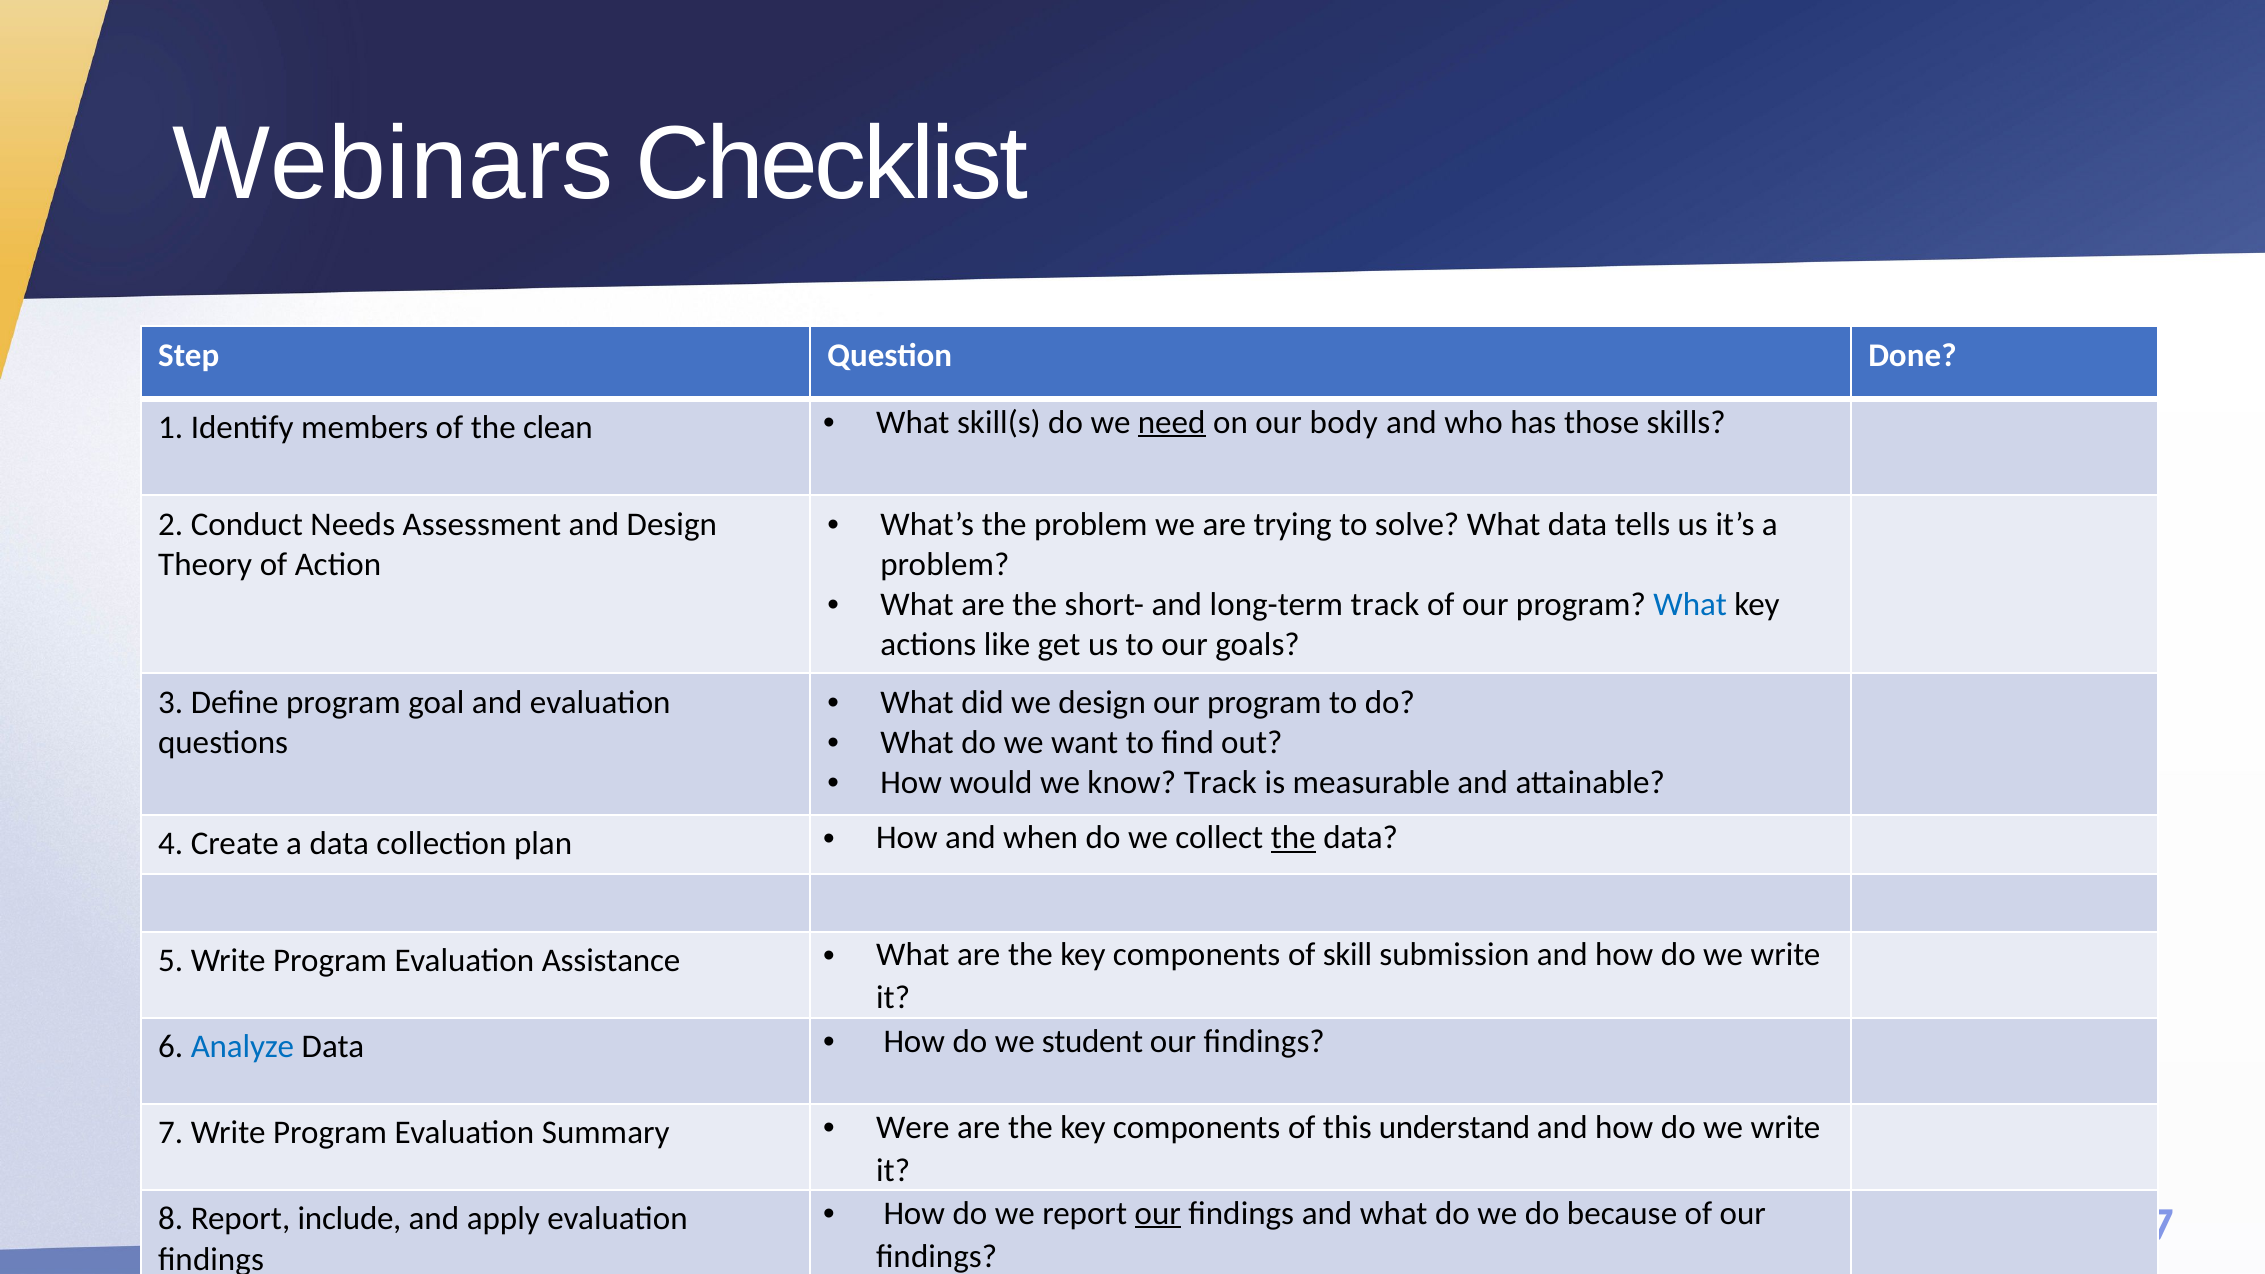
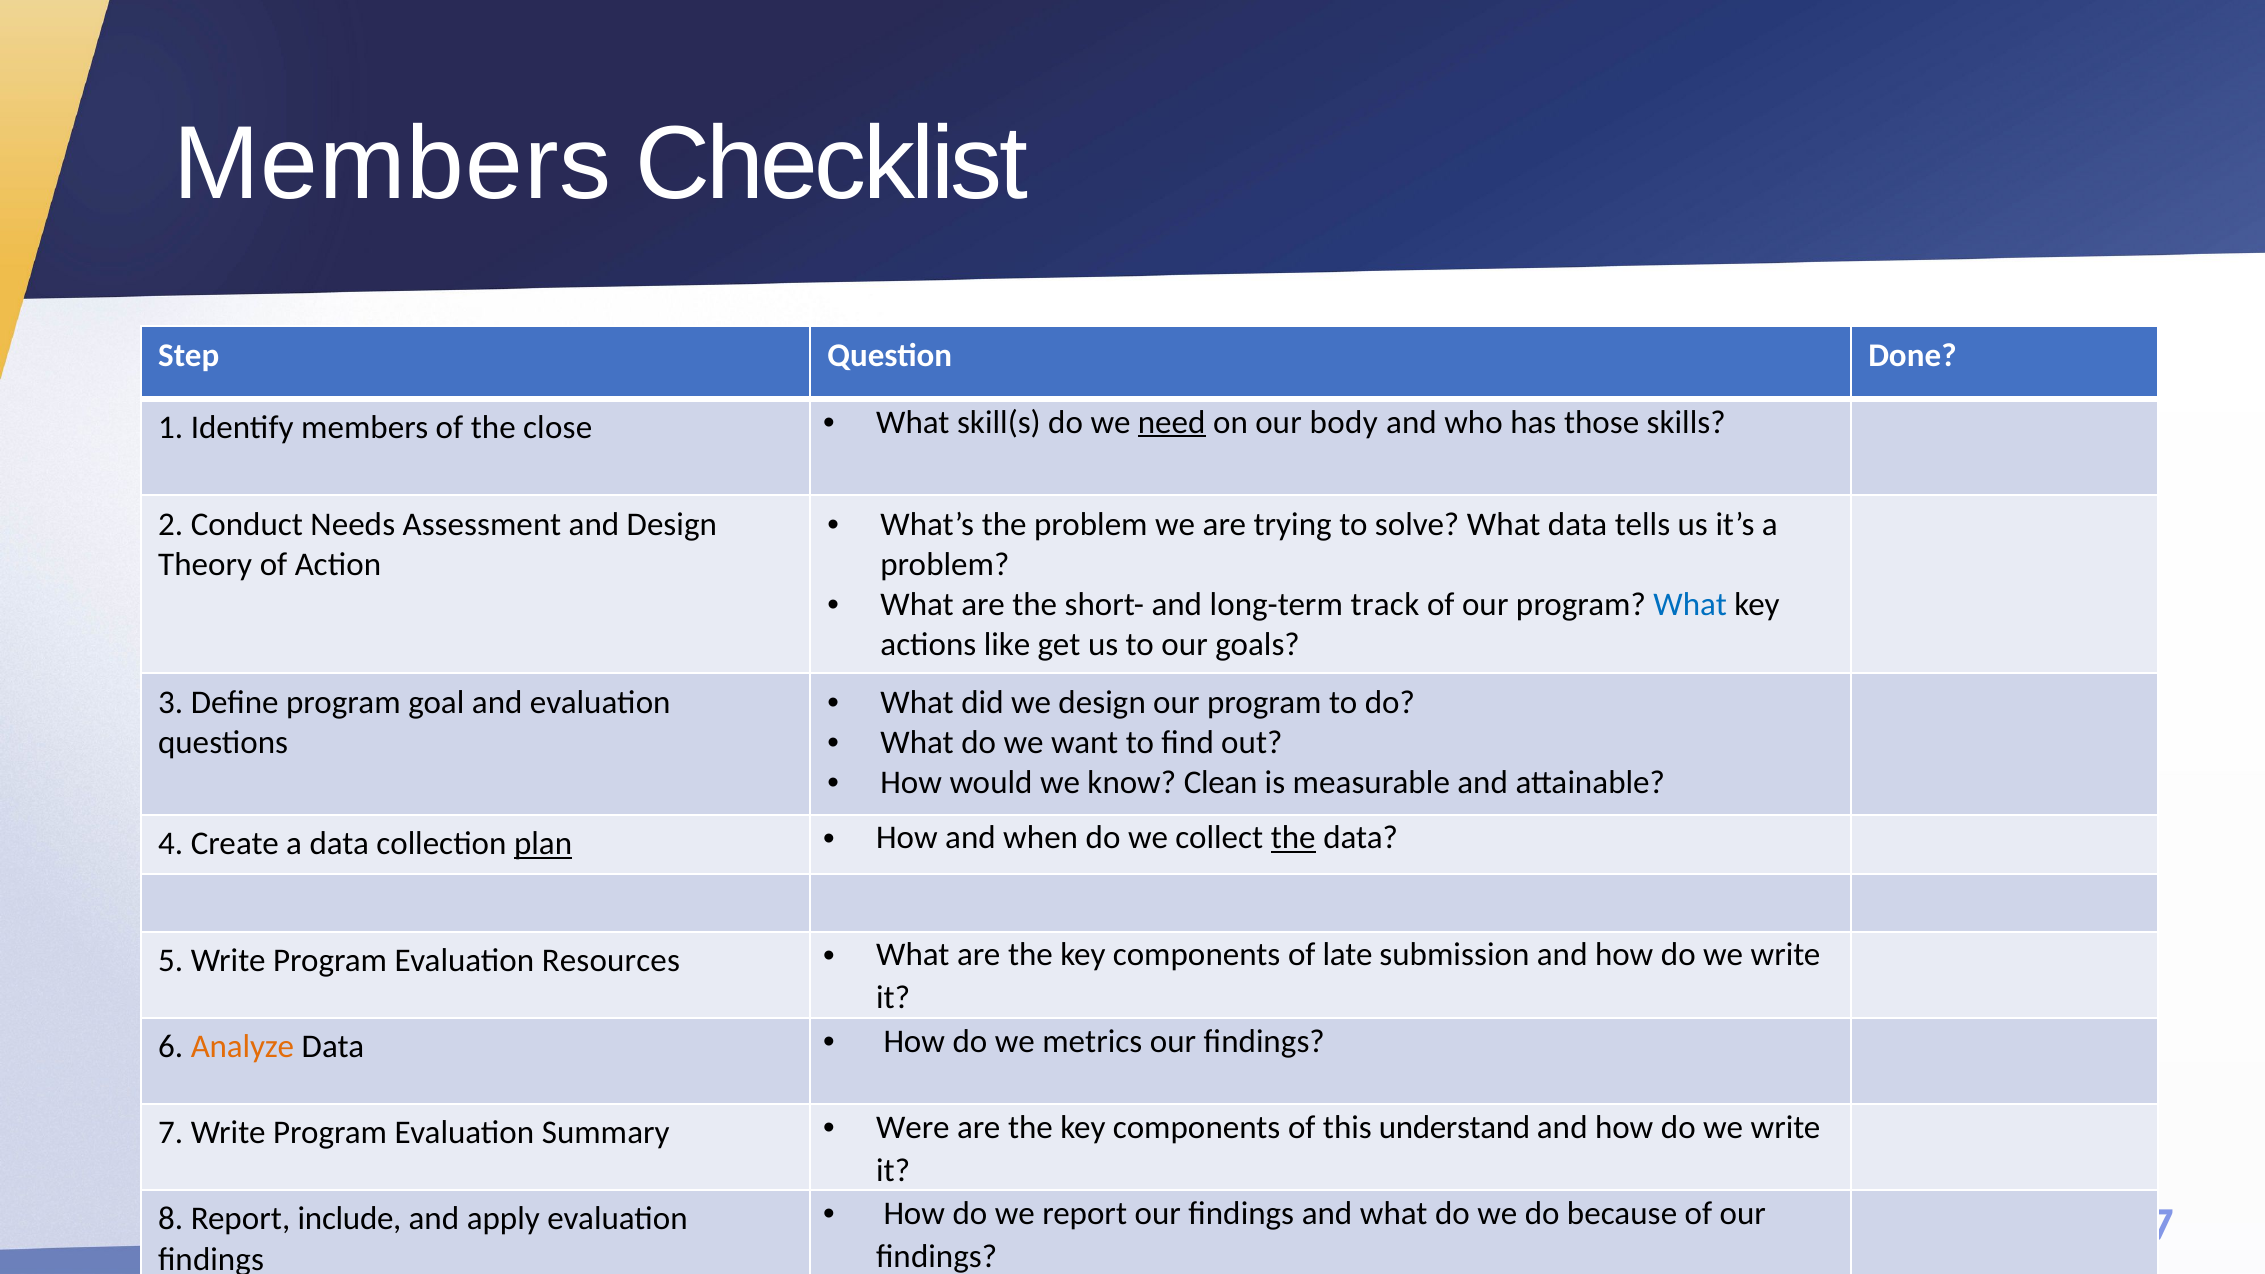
Webinars: Webinars -> Members (392, 164)
clean: clean -> close (558, 428)
know Track: Track -> Clean (1221, 783)
plan underline: none -> present (543, 844)
Assistance: Assistance -> Resources (611, 961)
skill: skill -> late (1348, 955)
Analyze colour: blue -> orange (242, 1047)
student: student -> metrics (1092, 1041)
our underline: present -> none (1158, 1213)
